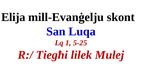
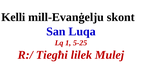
Elija: Elija -> Kelli (13, 17)
